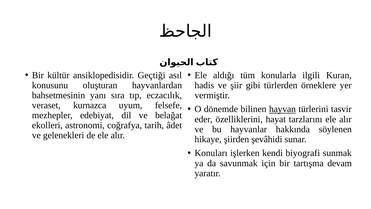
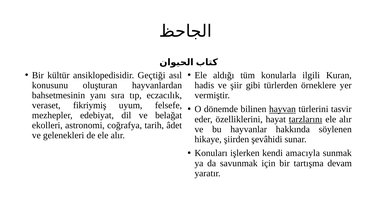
kurnazca: kurnazca -> fikriymiş (90, 105)
tarzlarını underline: none -> present (306, 119)
biyografi: biyografi -> amacıyla (303, 153)
